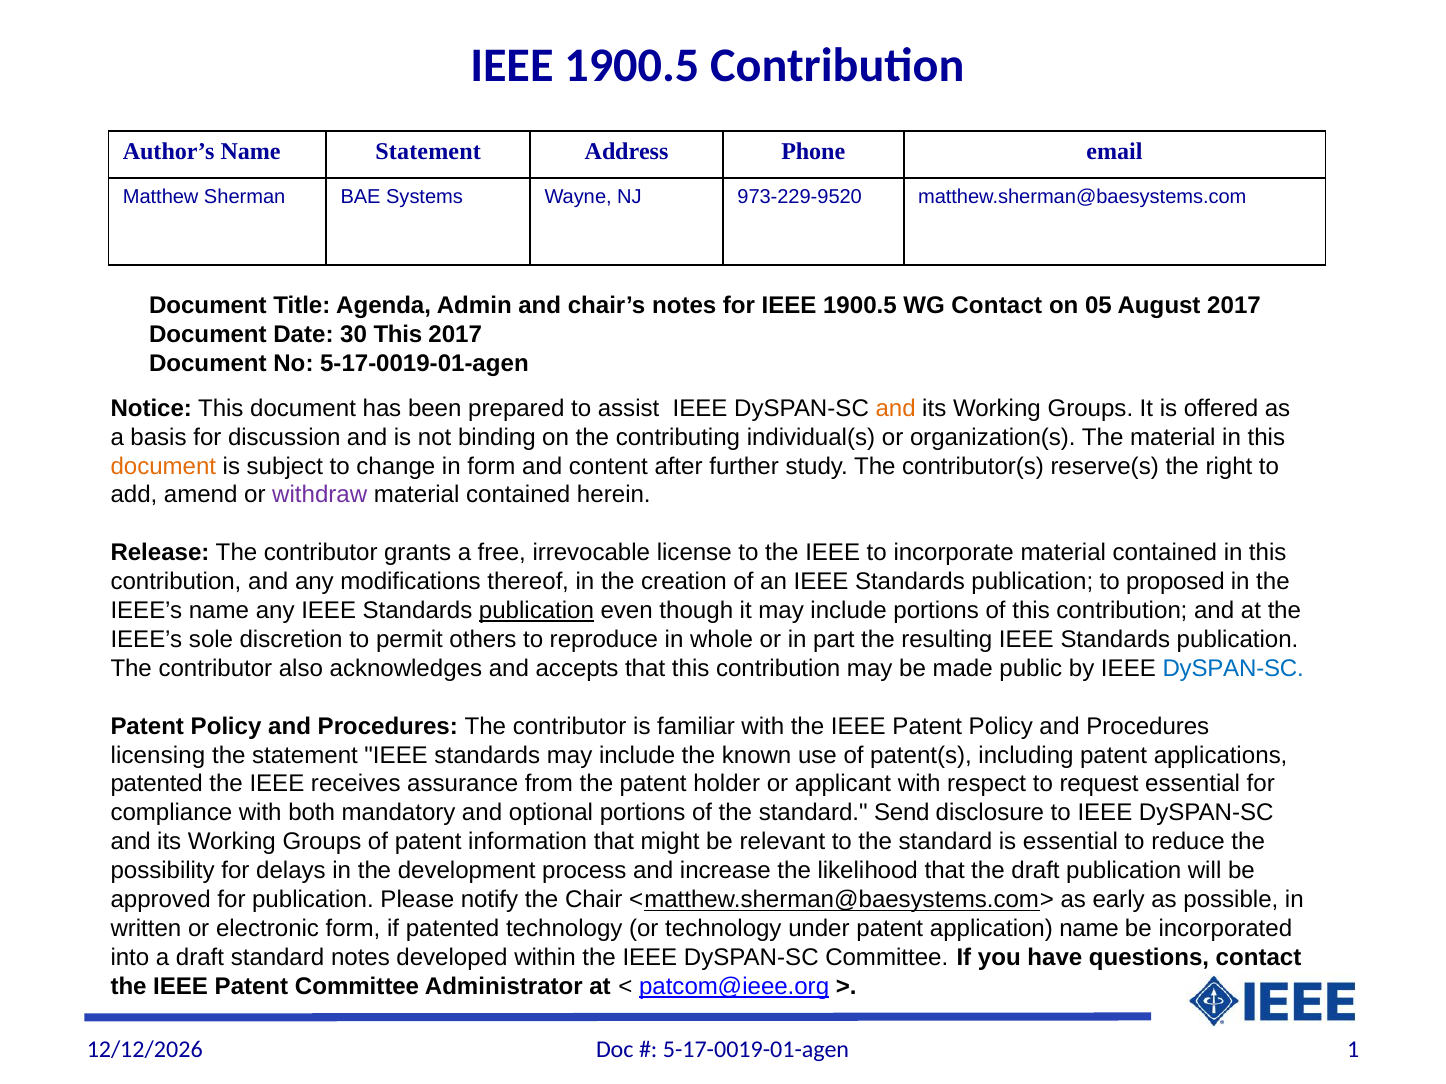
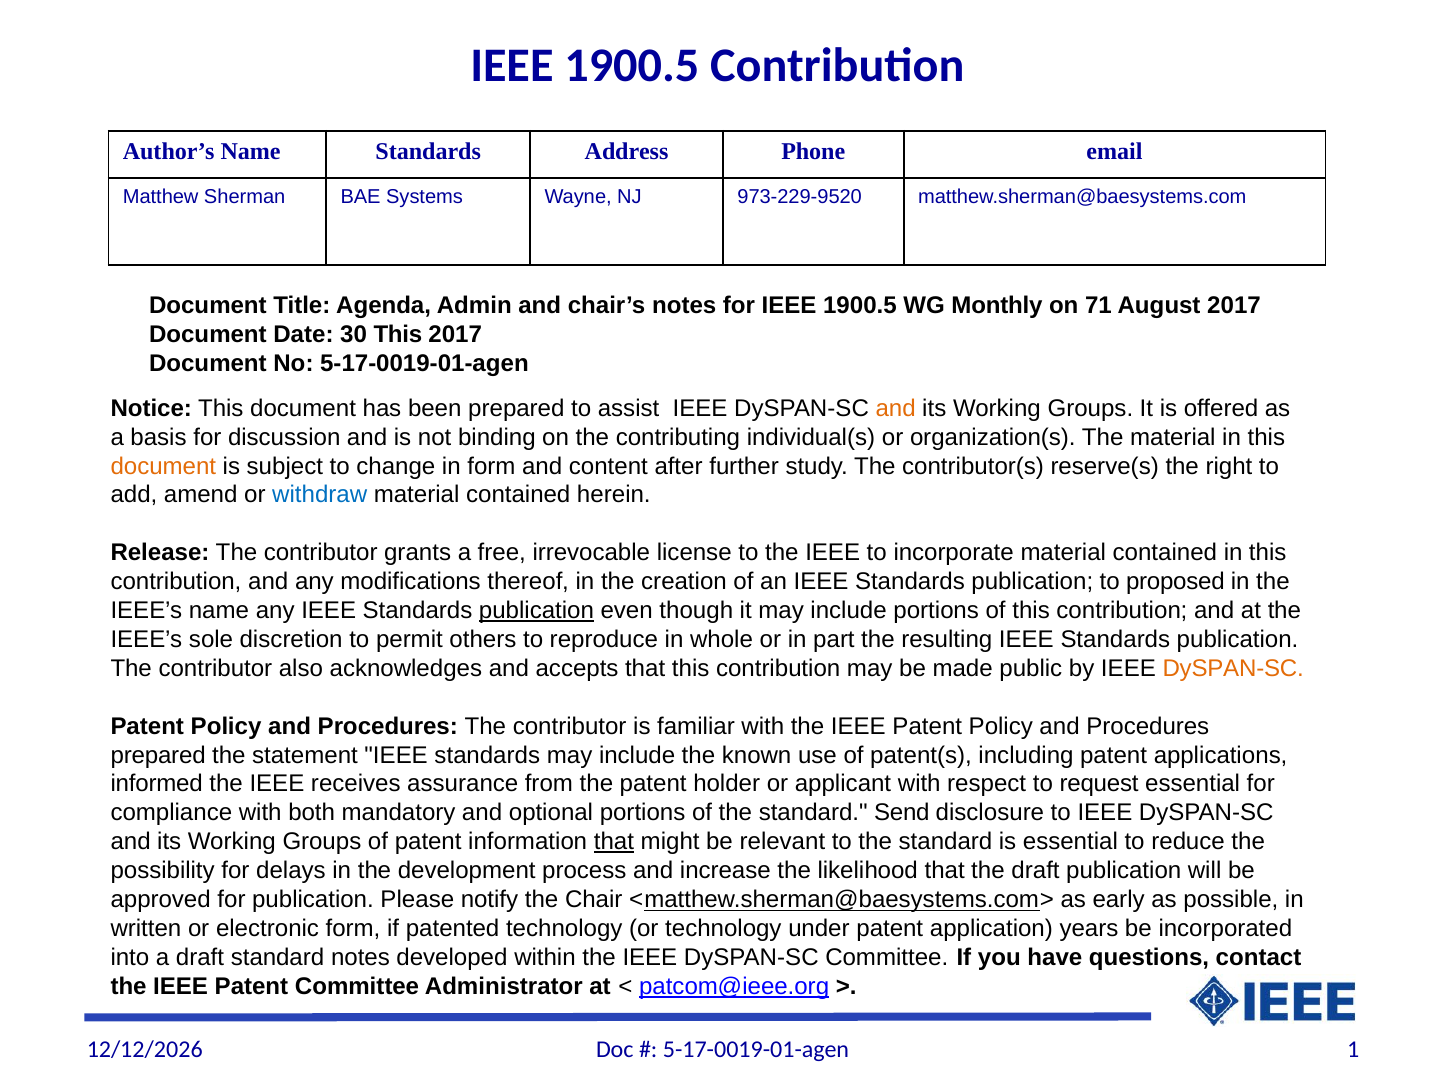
Name Statement: Statement -> Standards (428, 152)
WG Contact: Contact -> Monthly (997, 306)
05: 05 -> 71 (1099, 306)
withdraw colour: purple -> blue (320, 495)
DySPAN-SC colour: blue -> orange (1233, 669)
licensing: licensing -> prepared (158, 755)
patented: patented -> informed (157, 784)
that underline: none -> present (614, 842)
application name: name -> years (1089, 929)
